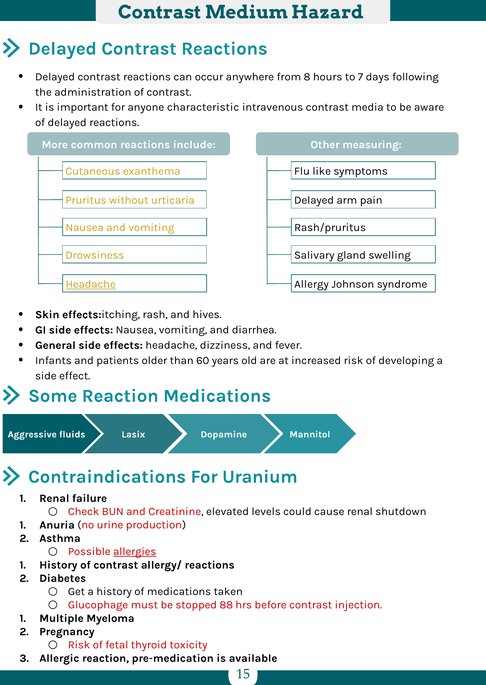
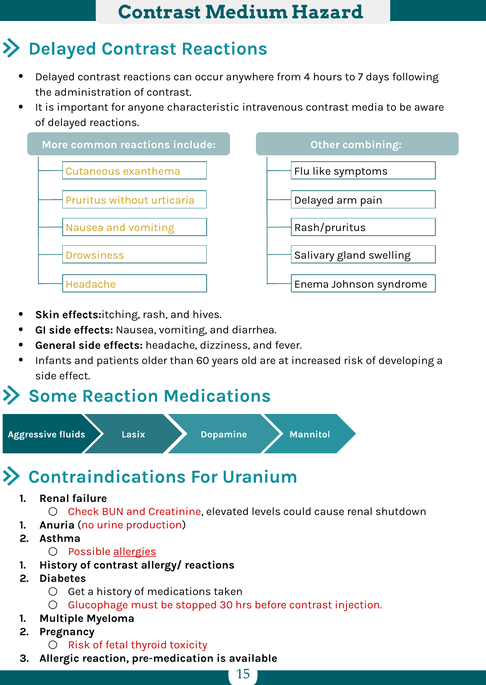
8: 8 -> 4 (307, 77)
measuring: measuring -> combining (372, 145)
Headache underline: present -> none (91, 285)
Allergy: Allergy -> Enema (312, 285)
88: 88 -> 30 (226, 606)
